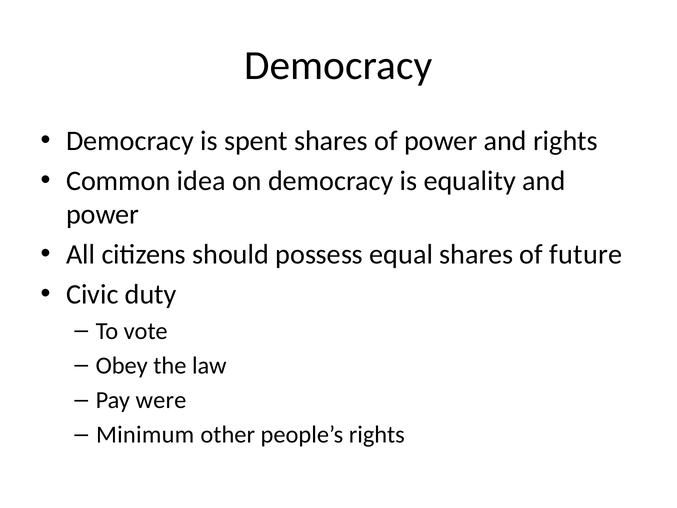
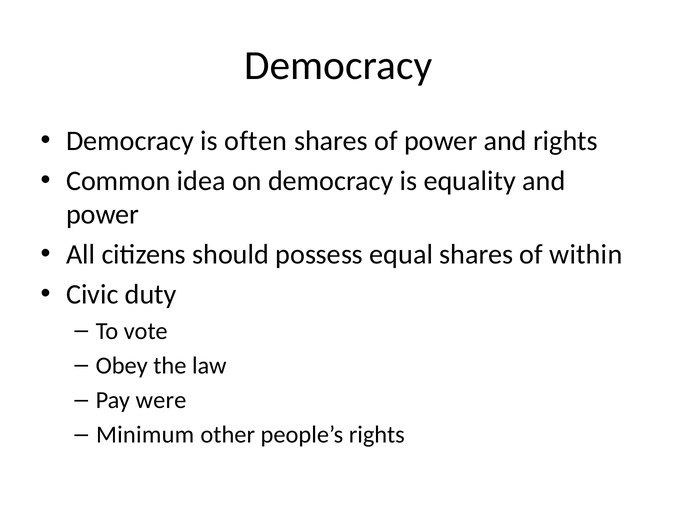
spent: spent -> often (256, 141)
future: future -> within (586, 254)
